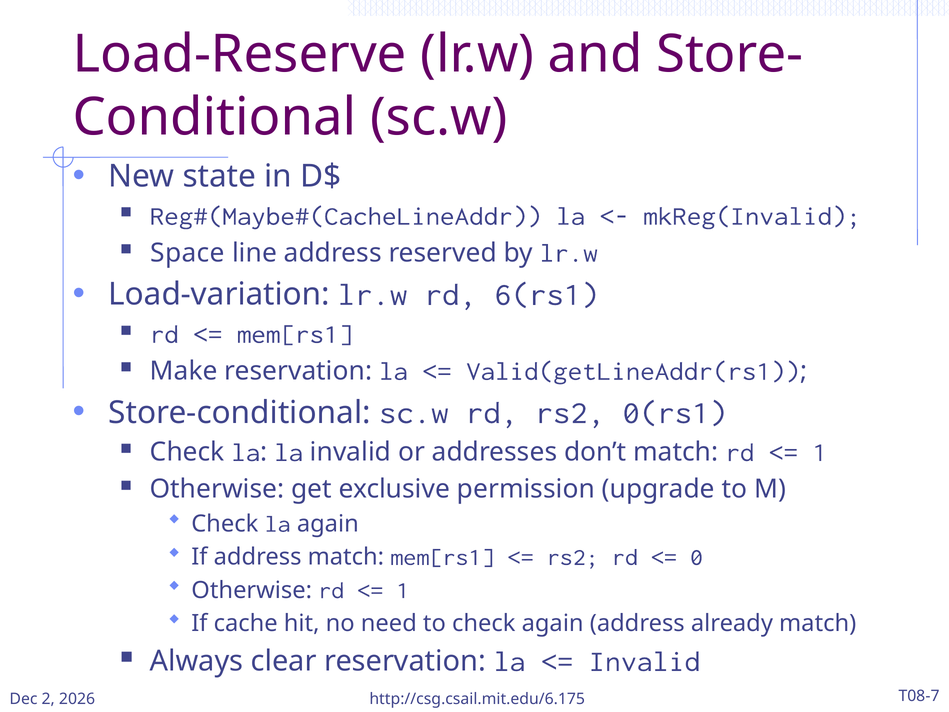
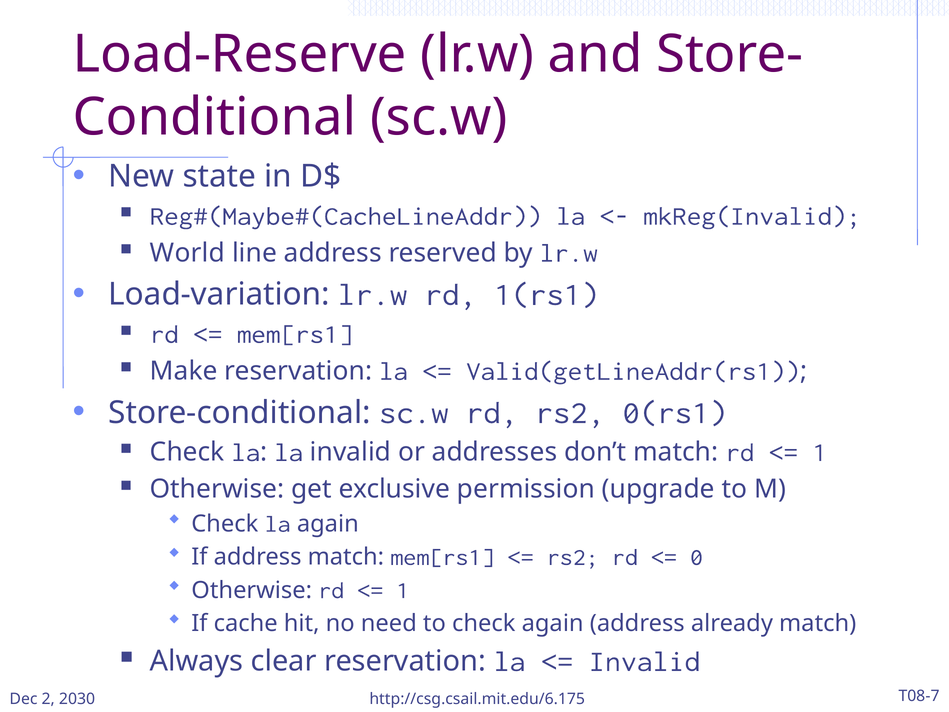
Space: Space -> World (187, 253)
6(rs1: 6(rs1 -> 1(rs1 (546, 294)
2026: 2026 -> 2030 (77, 699)
